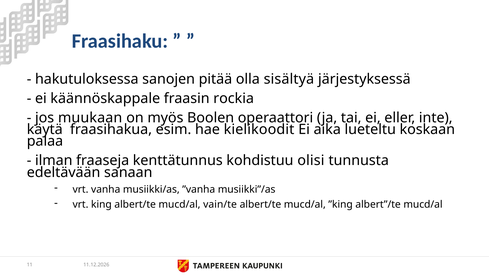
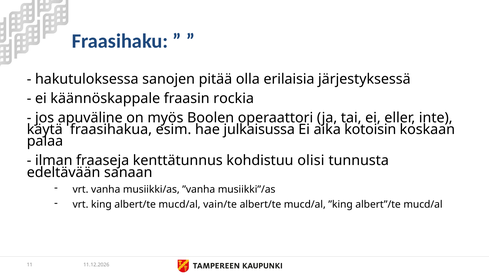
sisältyä: sisältyä -> erilaisia (289, 79)
muukaan: muukaan -> apuväline (90, 118)
kielikoodit: kielikoodit -> julkaisussa (259, 130)
lueteltu: lueteltu -> kotoisin (370, 130)
